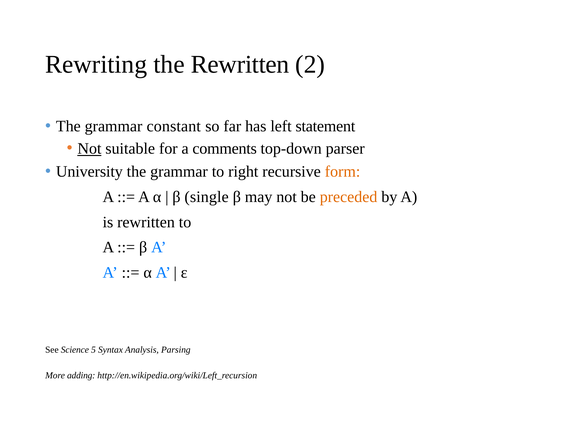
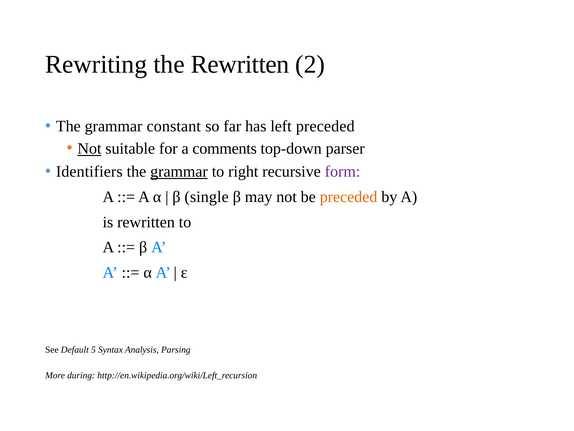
left statement: statement -> preceded (325, 126)
University: University -> Identifiers (89, 171)
grammar underline: none -> present (179, 171)
form colour: orange -> purple (343, 171)
Science: Science -> Default (75, 350)
adding: adding -> during (81, 375)
